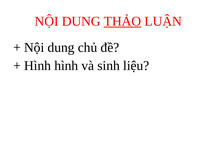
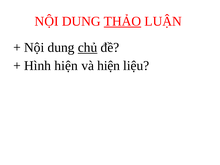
chủ underline: none -> present (88, 48)
Hình hình: hình -> hiện (66, 66)
và sinh: sinh -> hiện (109, 66)
